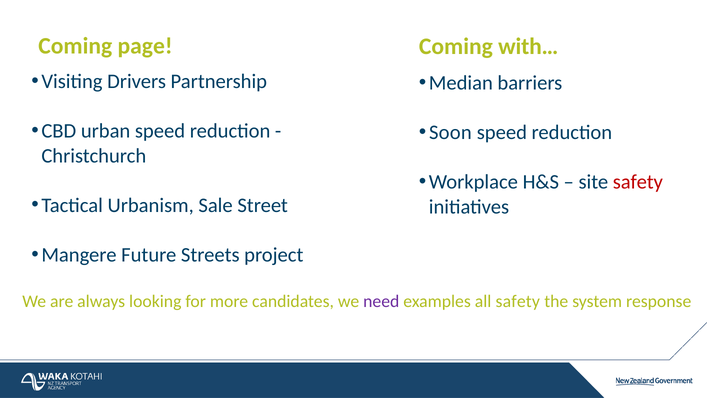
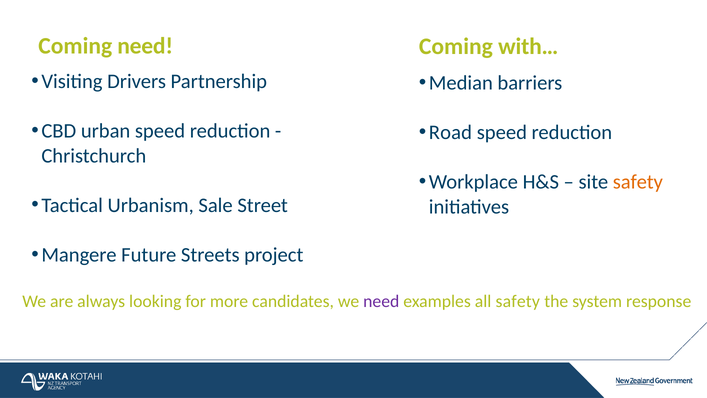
Coming page: page -> need (145, 46)
Soon: Soon -> Road (450, 132)
safety colour: red -> orange (638, 182)
